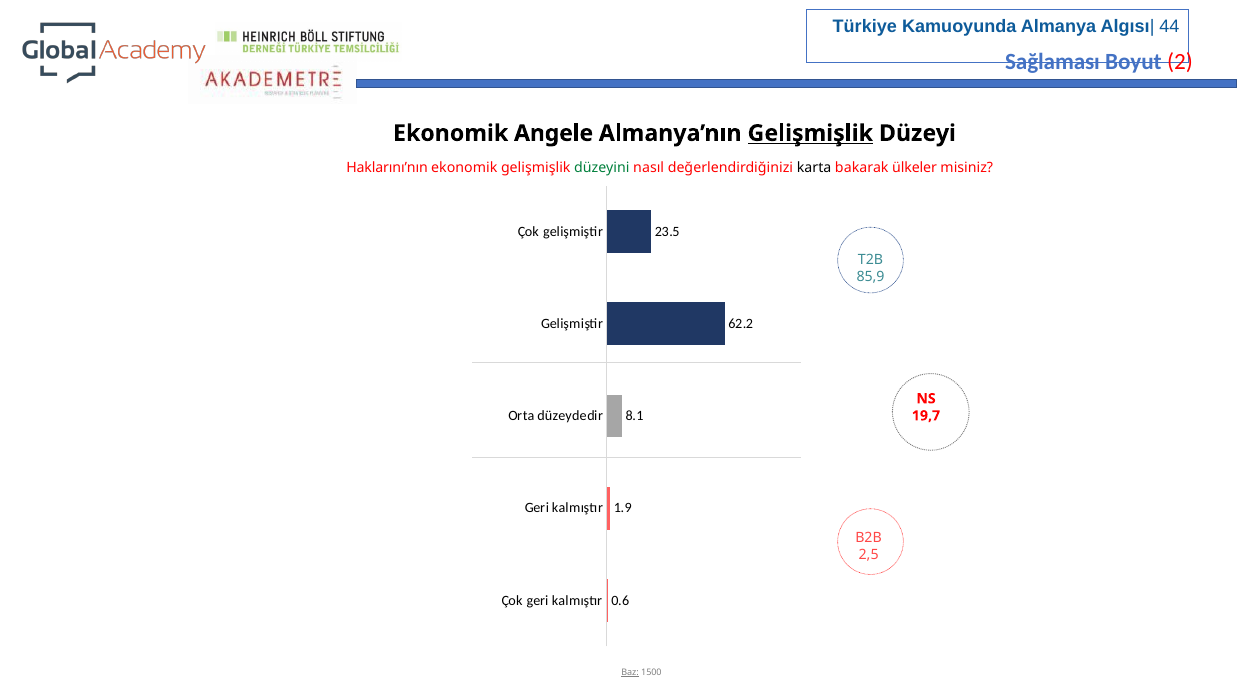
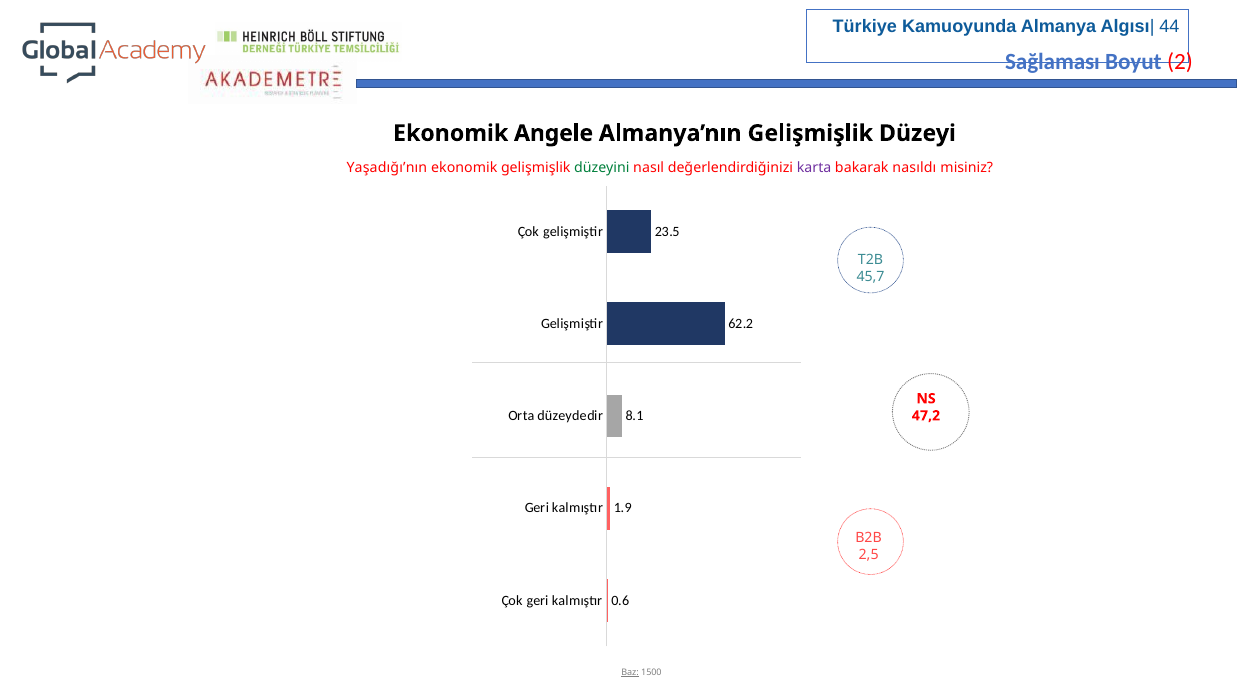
Gelişmişlik underline: present -> none (810, 133)
Haklarını’nın: Haklarını’nın -> Yaşadığı’nın (387, 167)
karta colour: black -> purple (814, 167)
ülkeler: ülkeler -> nasıldı (914, 167)
85,9: 85,9 -> 45,7 (871, 276)
19,7: 19,7 -> 47,2 (926, 416)
